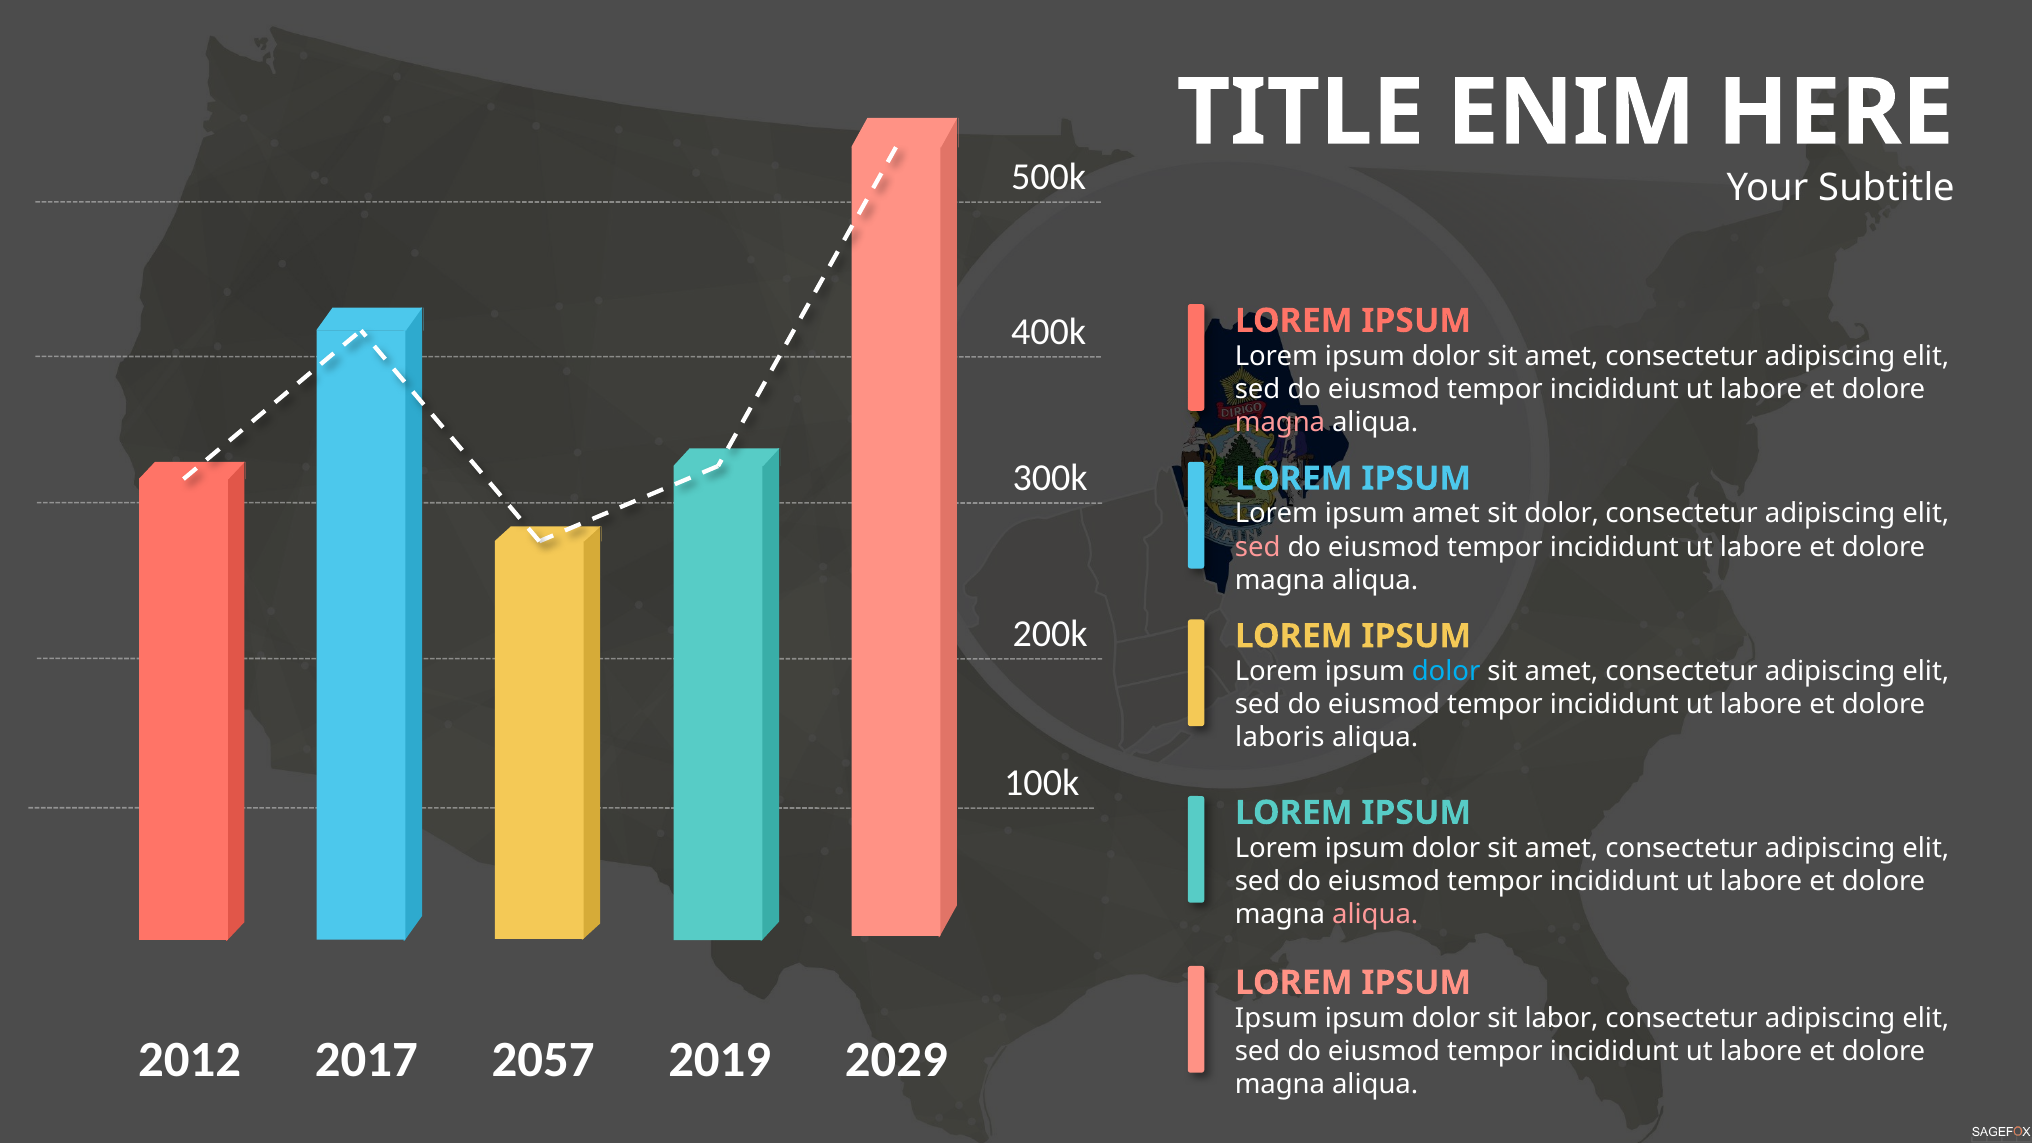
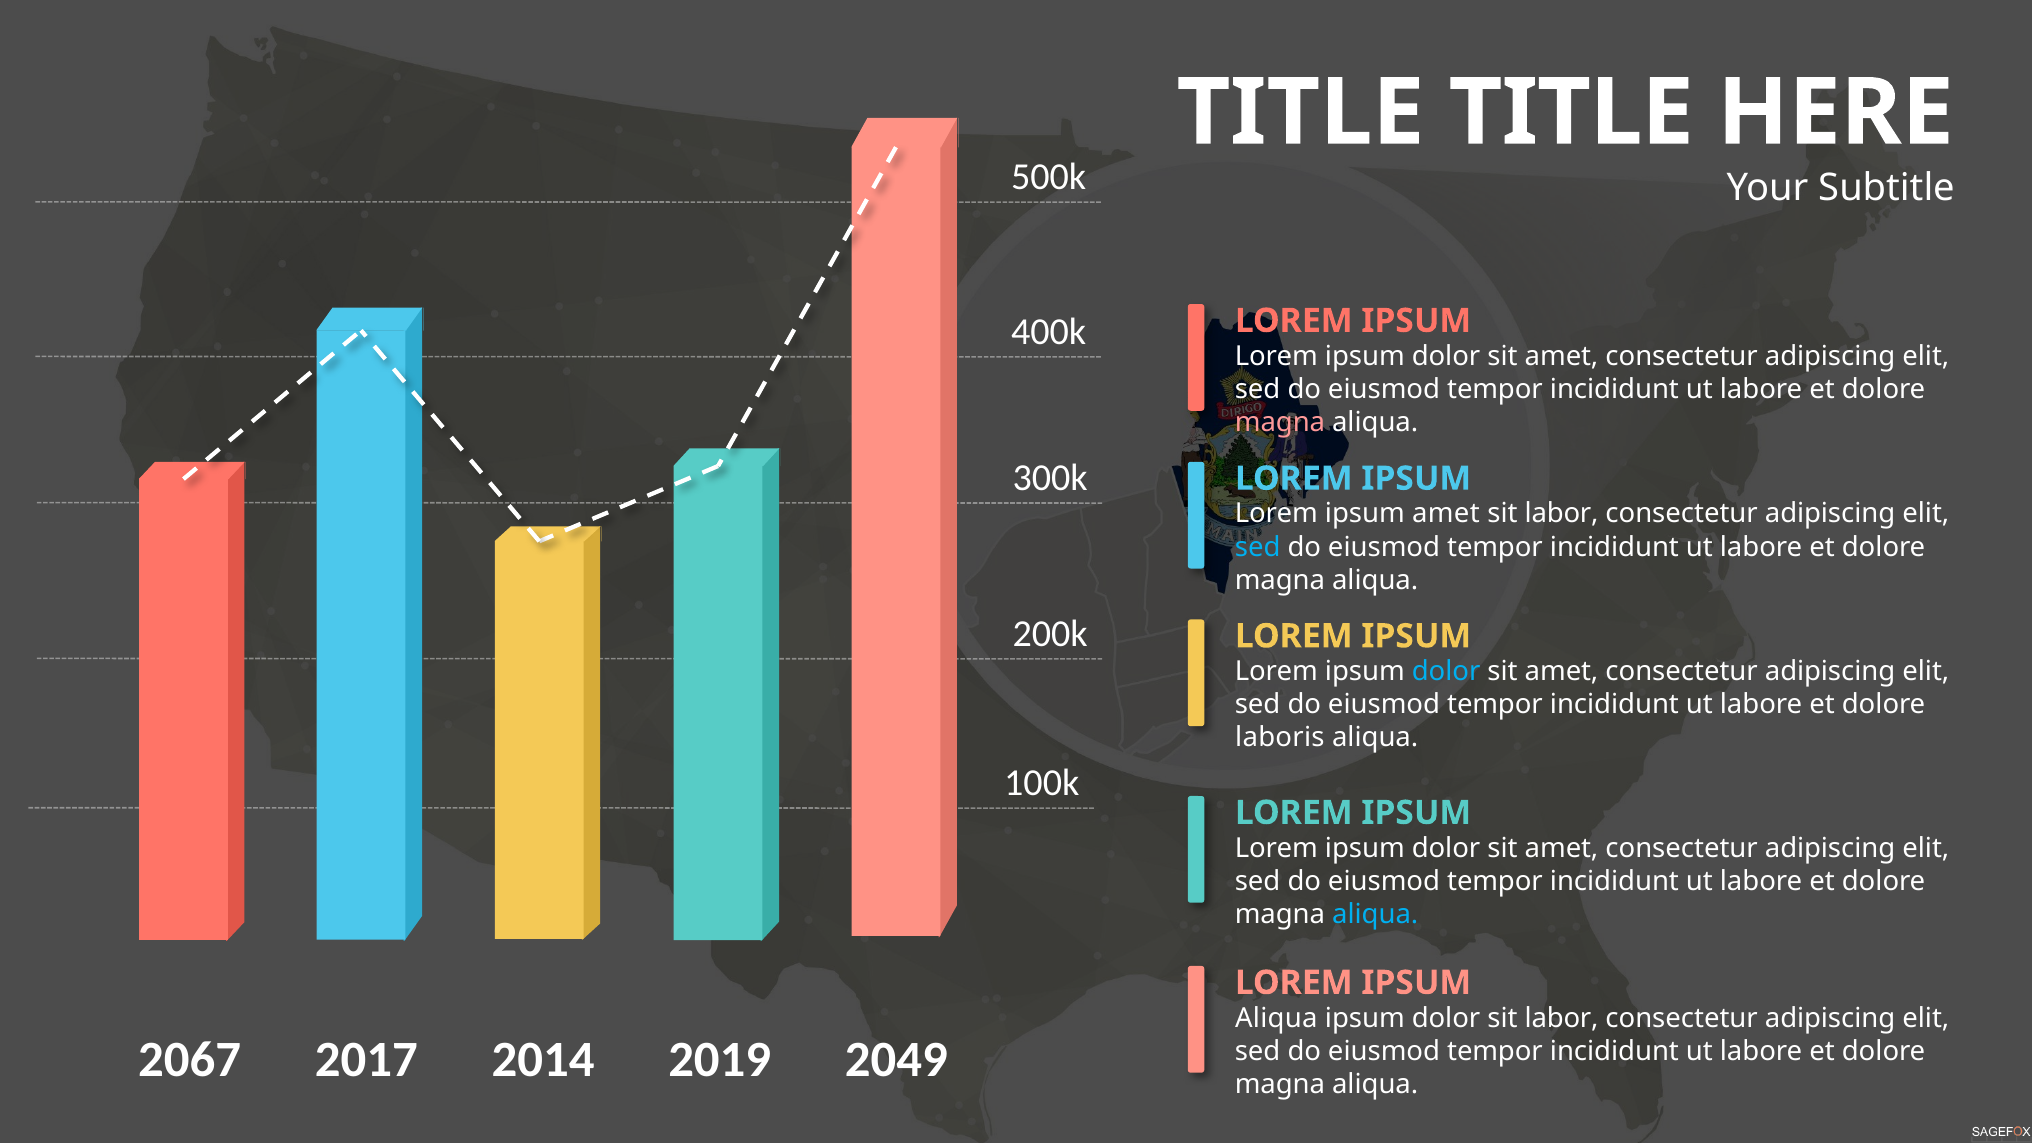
TITLE ENIM: ENIM -> TITLE (1571, 113)
dolor: dolor -> labor (1562, 514)
sed colour: pink -> light blue (1258, 547)
aliqua colour: pink -> light blue (1375, 914)
Ipsum: Ipsum -> Aliqua (1276, 1018)
2012: 2012 -> 2067 (190, 1060)
2057: 2057 -> 2014 (543, 1060)
2029: 2029 -> 2049 (896, 1060)
